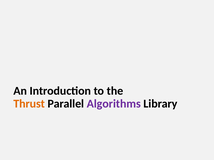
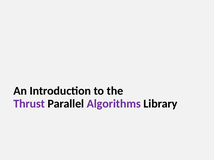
Thrust colour: orange -> purple (29, 104)
